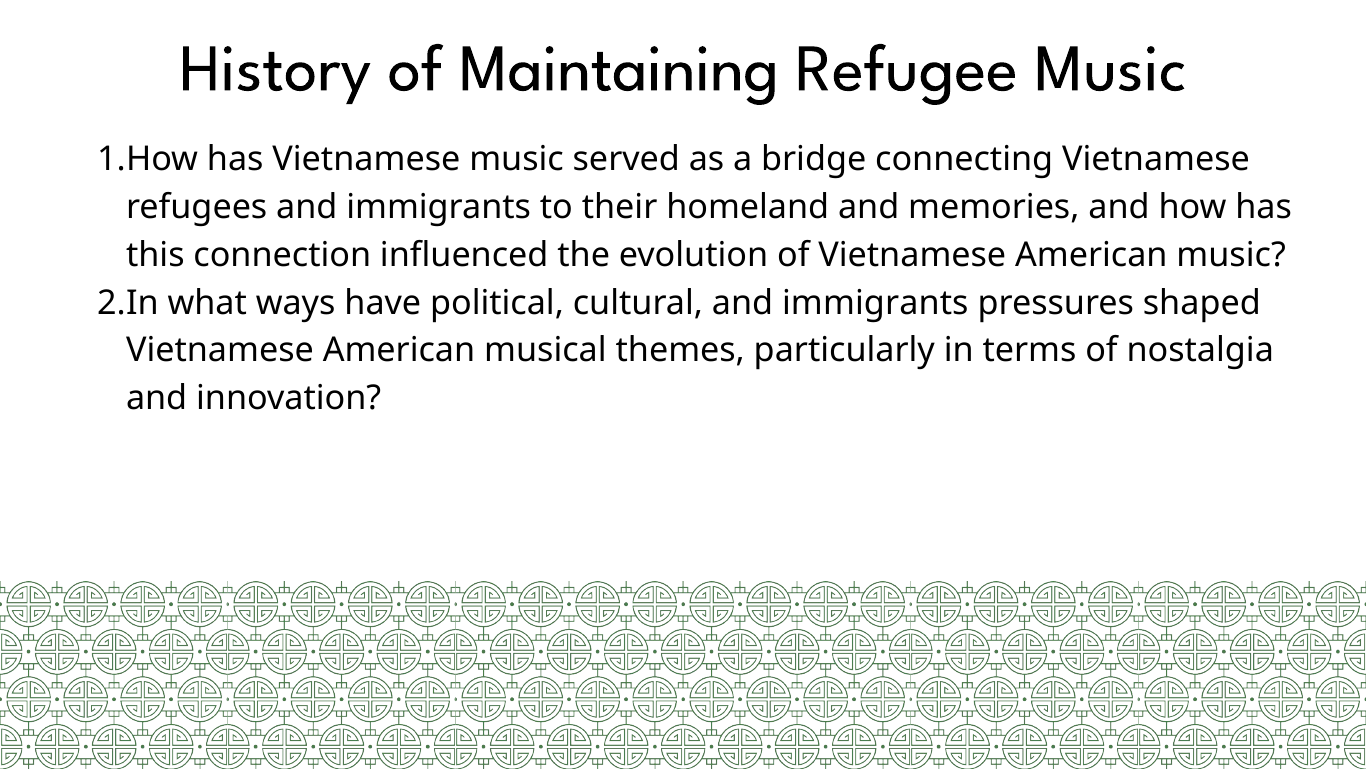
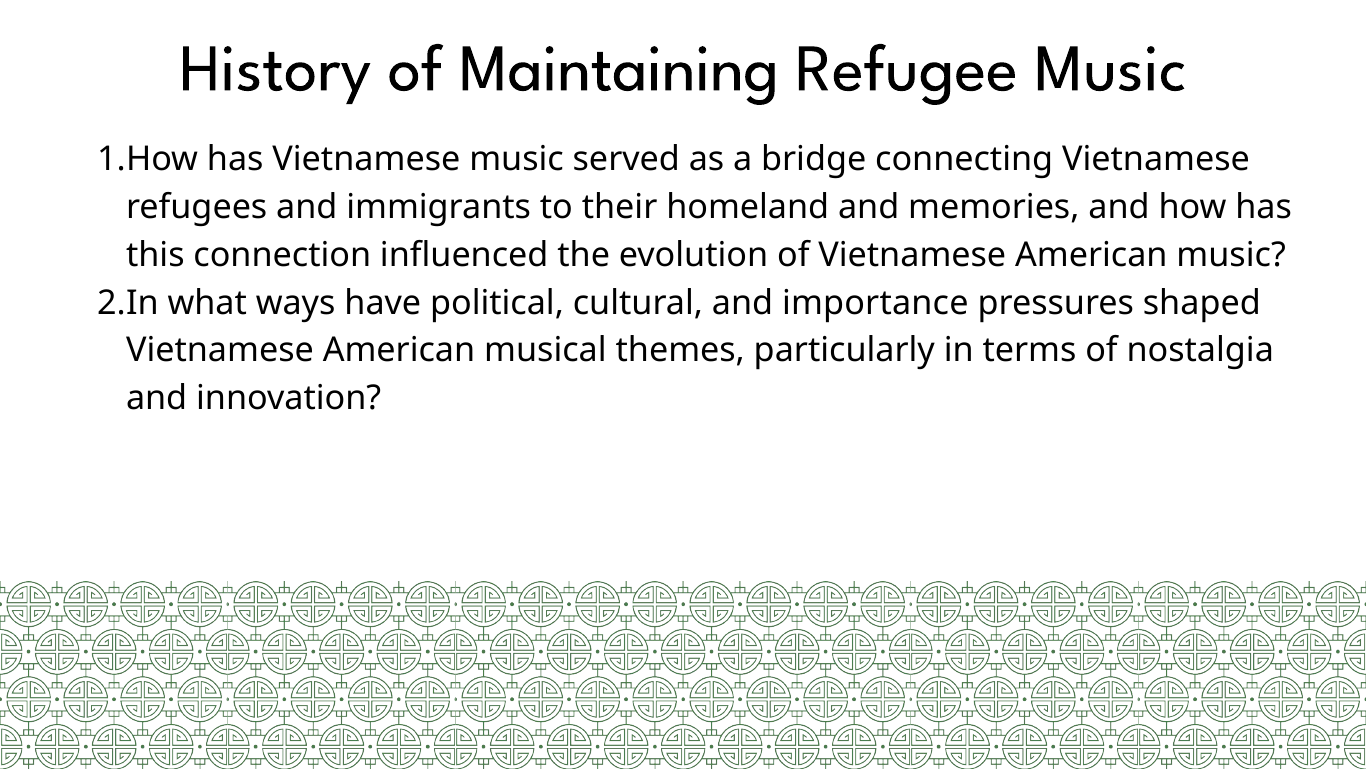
cultural and immigrants: immigrants -> importance (875, 302)
